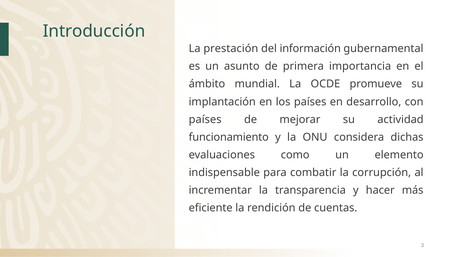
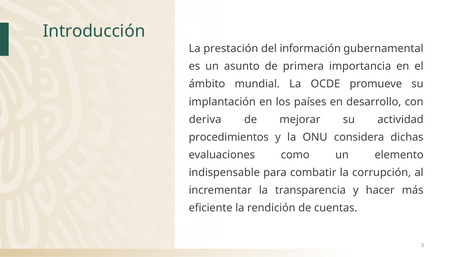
países: países -> deriva (205, 119)
funcionamiento: funcionamiento -> procedimientos (229, 137)
